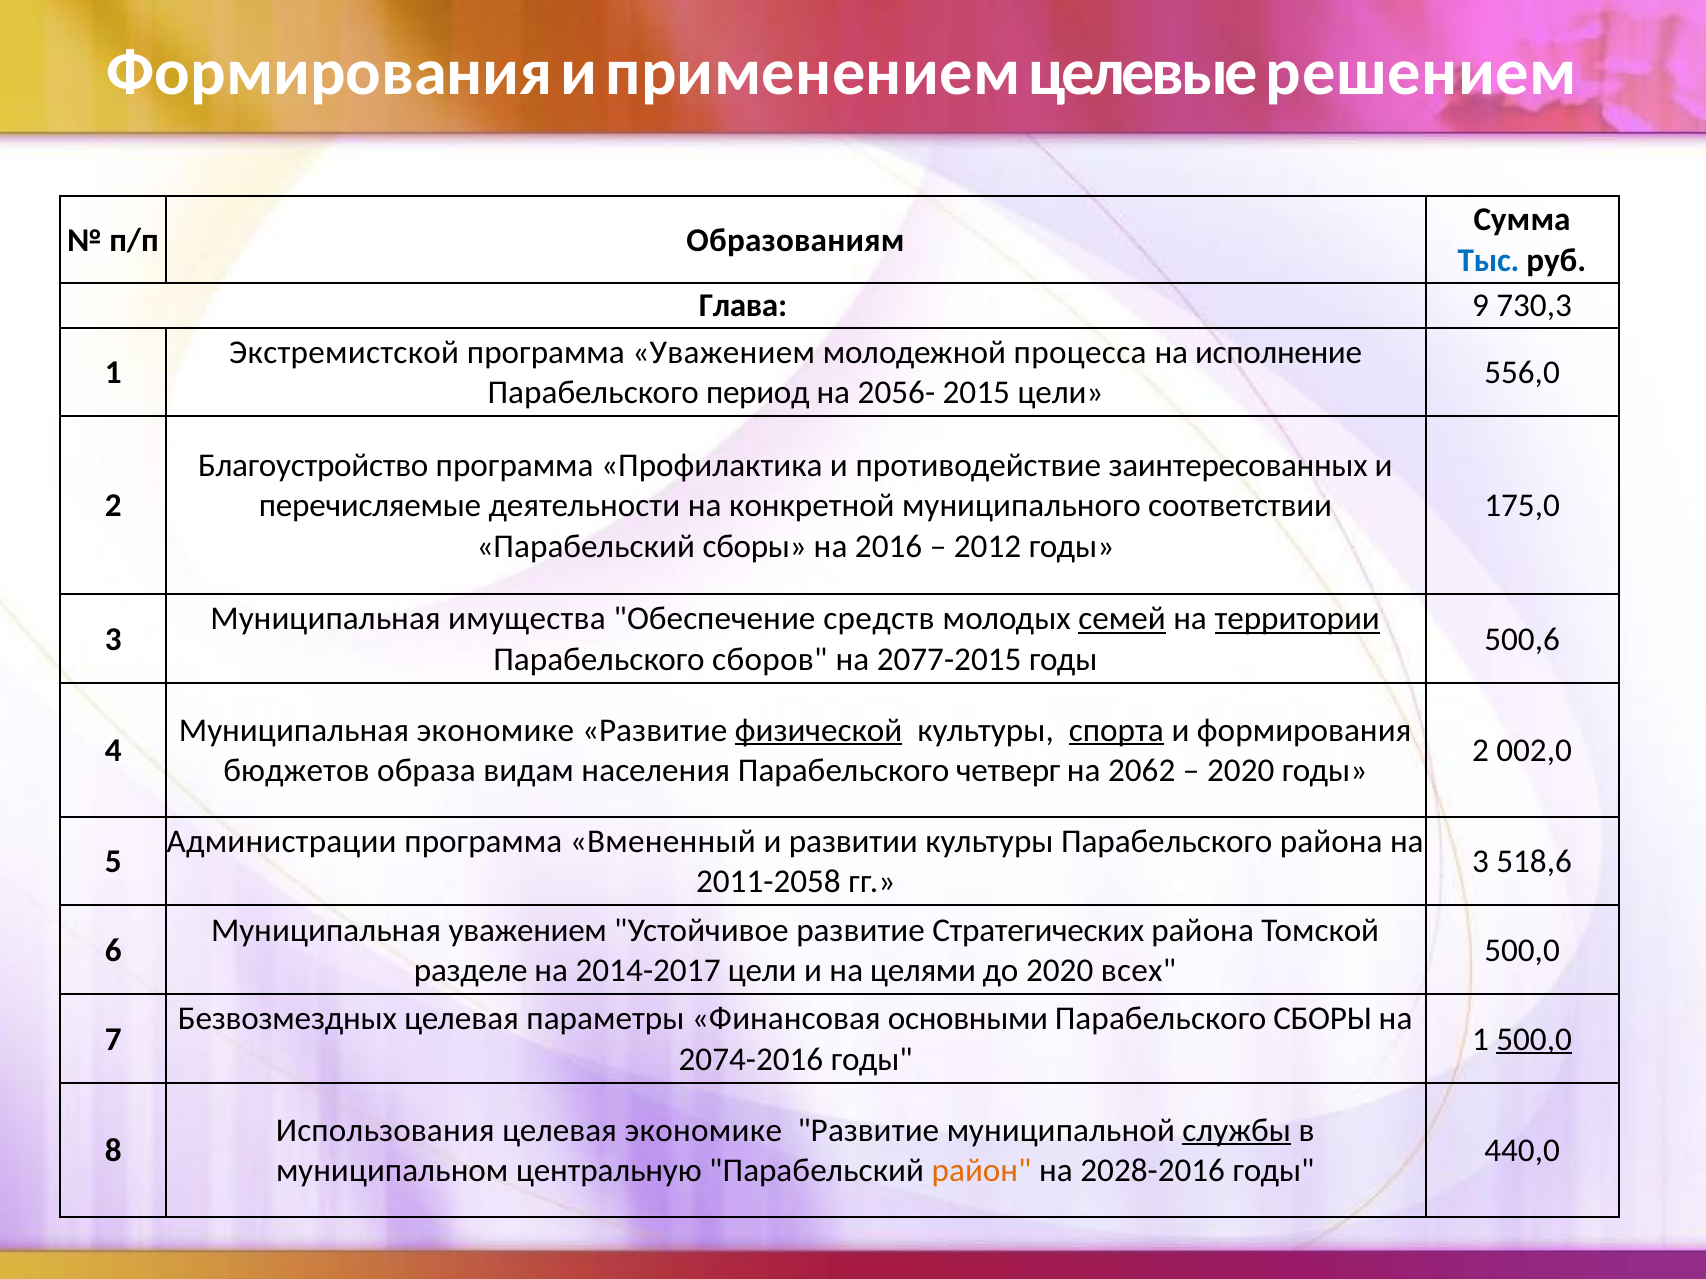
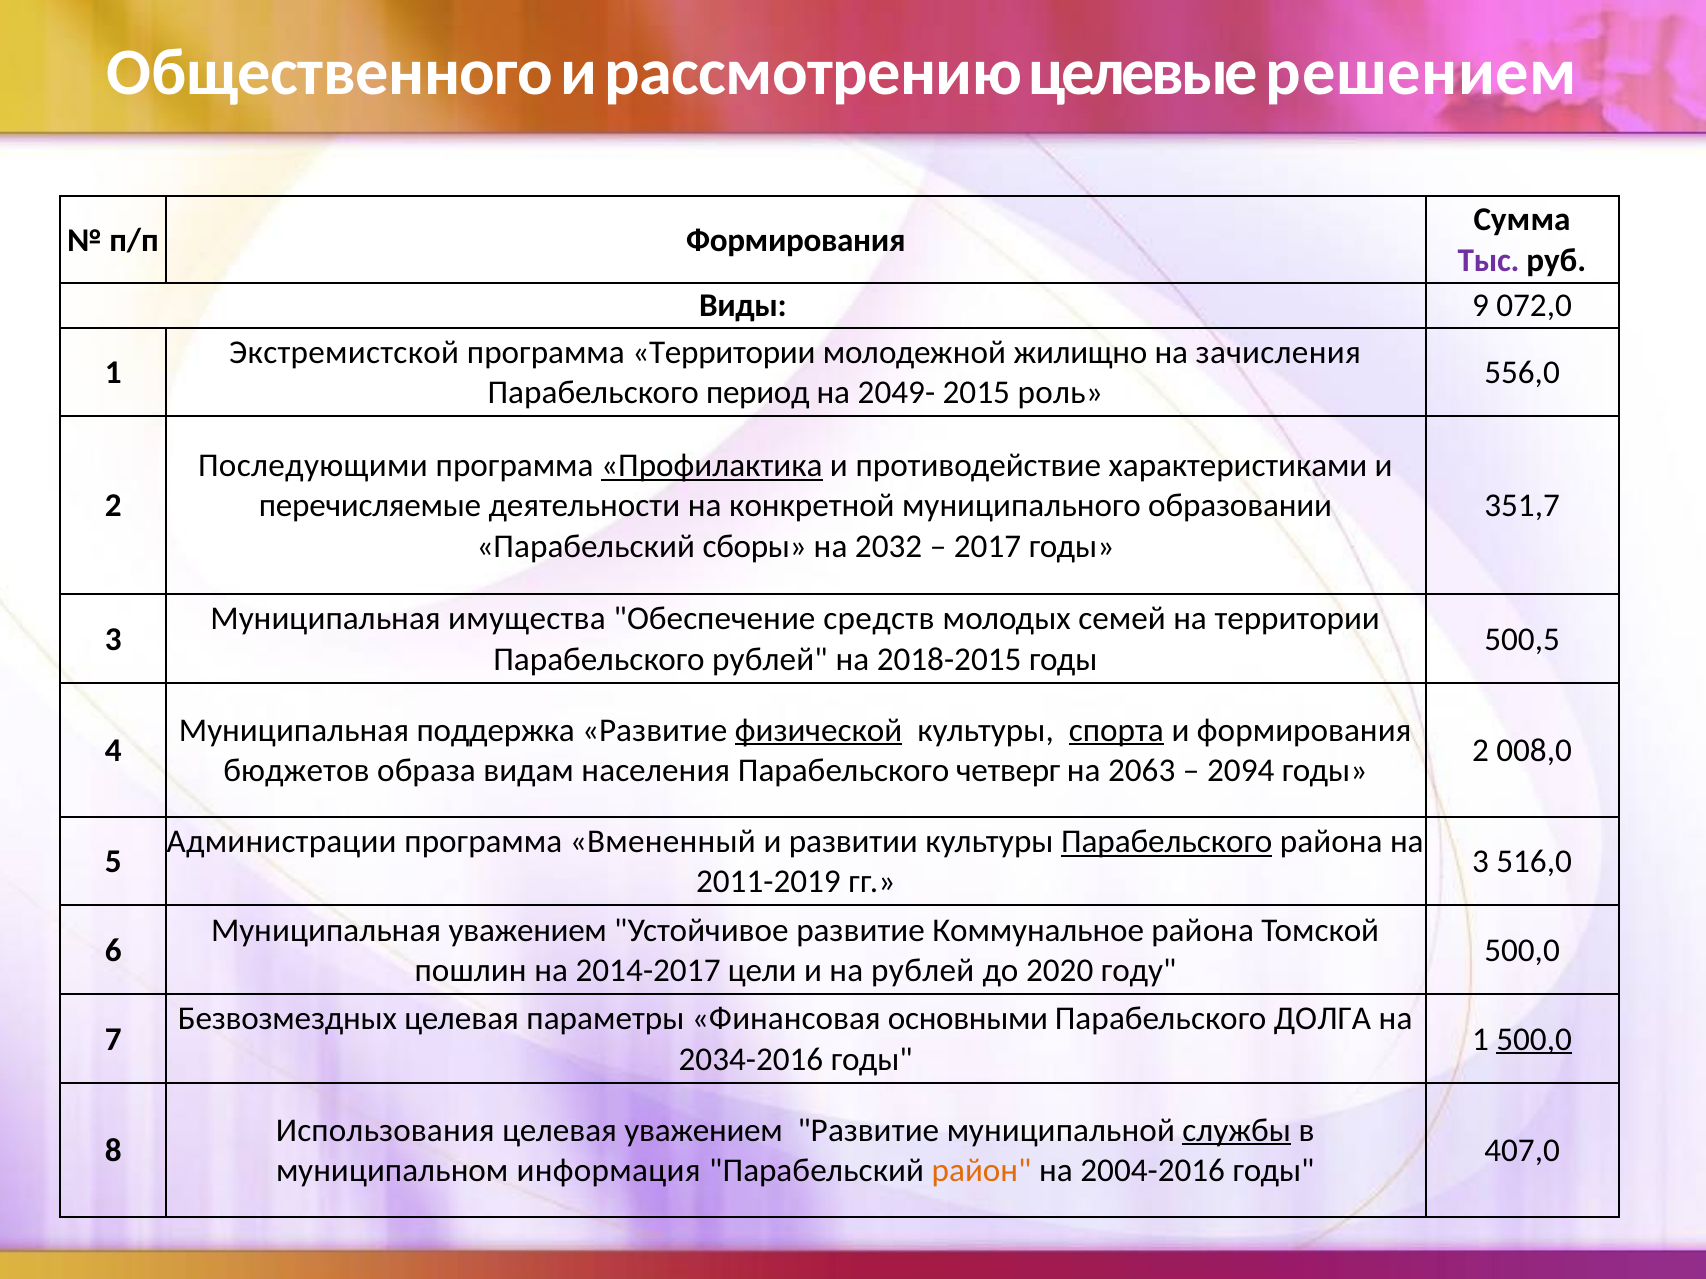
Формирования: Формирования -> Общественного (330, 73)
применением: применением -> рассмотрению (813, 73)
п/п Образованиям: Образованиям -> Формирования (796, 240)
Тыс colour: blue -> purple (1489, 260)
Глава: Глава -> Виды (743, 306)
730,3: 730,3 -> 072,0 (1534, 306)
программа Уважением: Уважением -> Территории (724, 352)
процесса: процесса -> жилищно (1080, 352)
исполнение: исполнение -> зачисления (1278, 352)
2056-: 2056- -> 2049- (896, 393)
2015 цели: цели -> роль (1060, 393)
Благоустройство: Благоустройство -> Последующими (313, 466)
Профилактика underline: none -> present (712, 466)
заинтересованных: заинтересованных -> характеристиками (1238, 466)
соответствии: соответствии -> образовании (1240, 506)
175,0: 175,0 -> 351,7 (1522, 506)
2016: 2016 -> 2032 (889, 546)
2012: 2012 -> 2017 (987, 546)
семей underline: present -> none (1122, 619)
территории underline: present -> none (1297, 619)
500,6: 500,6 -> 500,5 (1522, 639)
Парабельского сборов: сборов -> рублей (770, 660)
2077-2015: 2077-2015 -> 2018-2015 (949, 660)
Муниципальная экономике: экономике -> поддержка (496, 730)
002,0: 002,0 -> 008,0 (1534, 751)
2062: 2062 -> 2063 (1142, 771)
2020: 2020 -> 2094 (1241, 771)
Парабельского underline: none -> present (1167, 842)
518,6: 518,6 -> 516,0 (1534, 862)
2011-2058: 2011-2058 -> 2011-2019 (768, 882)
Стратегических: Стратегических -> Коммунальное (1038, 931)
разделе: разделе -> пошлин (471, 971)
на целями: целями -> рублей (923, 971)
всех: всех -> году (1139, 971)
Парабельского СБОРЫ: СБОРЫ -> ДОЛГА (1322, 1019)
2074-2016: 2074-2016 -> 2034-2016 (751, 1060)
целевая экономике: экономике -> уважением (704, 1131)
440,0: 440,0 -> 407,0 (1522, 1151)
центральную: центральную -> информация (609, 1171)
2028-2016: 2028-2016 -> 2004-2016 (1153, 1171)
